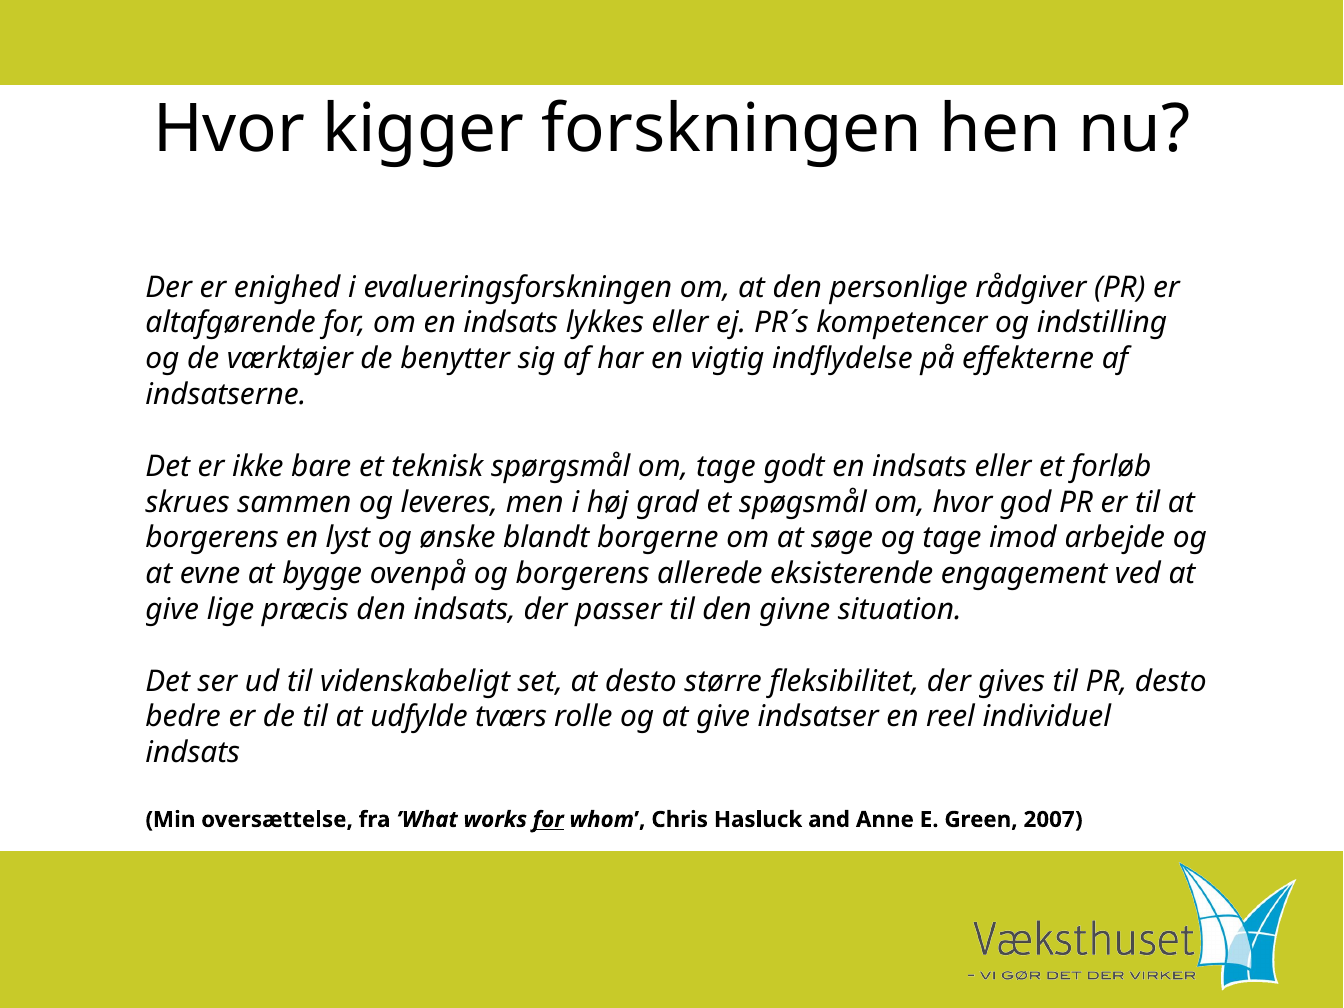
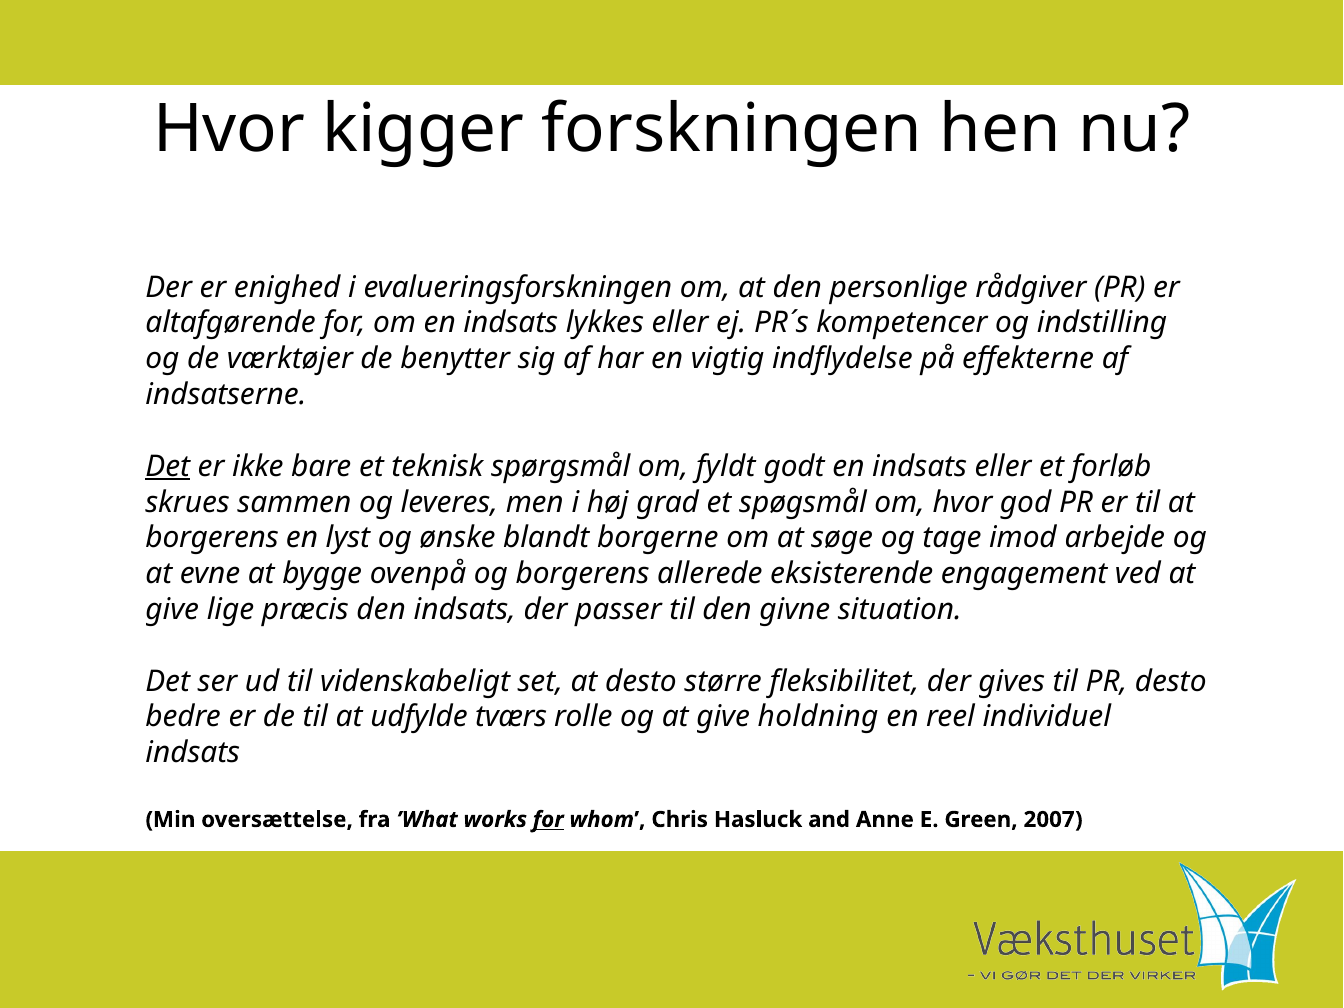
Det underline: none -> present (168, 466)
om tage: tage -> fyldt (726, 466)
indsatser: indsatser -> holdning (818, 717)
